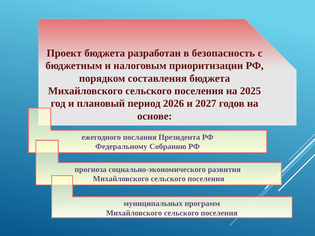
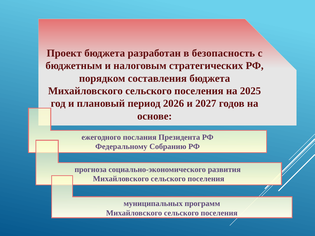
приоритизации: приоритизации -> стратегических (206, 66)
